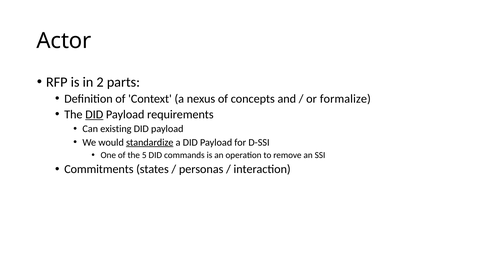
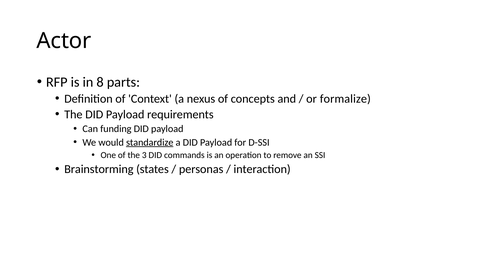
2: 2 -> 8 (100, 82)
DID underline: present -> none (94, 114)
existing: existing -> funding (116, 129)
5: 5 -> 3 (144, 155)
Commitments: Commitments -> Brainstorming (99, 169)
